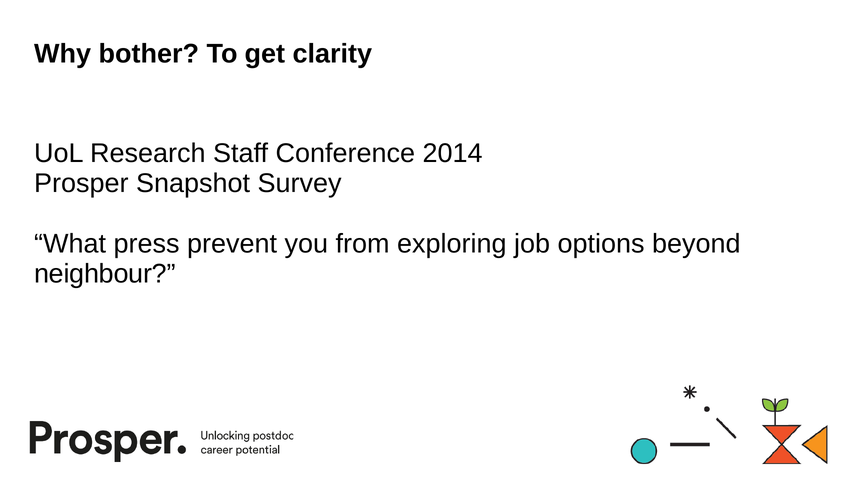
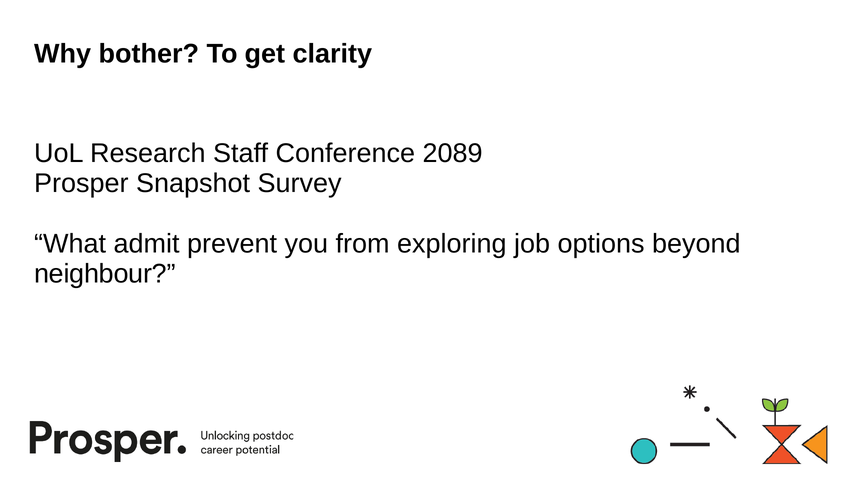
2014: 2014 -> 2089 (453, 153)
press: press -> admit (147, 244)
